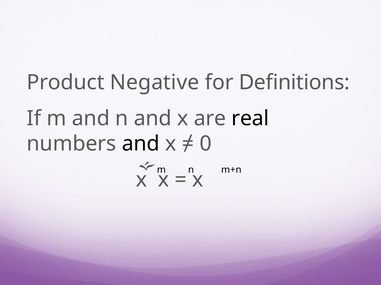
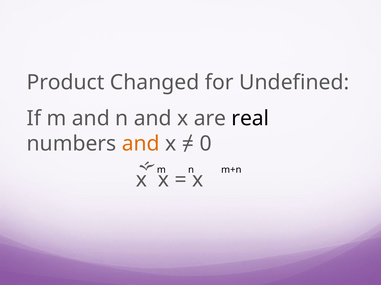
Negative: Negative -> Changed (155, 83)
Definitions: Definitions -> Undefined (294, 83)
and colour: black -> orange (141, 144)
